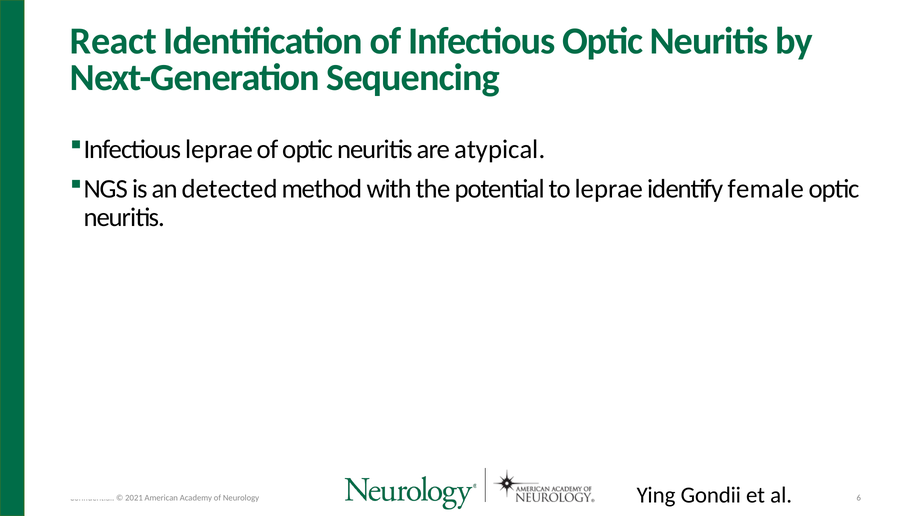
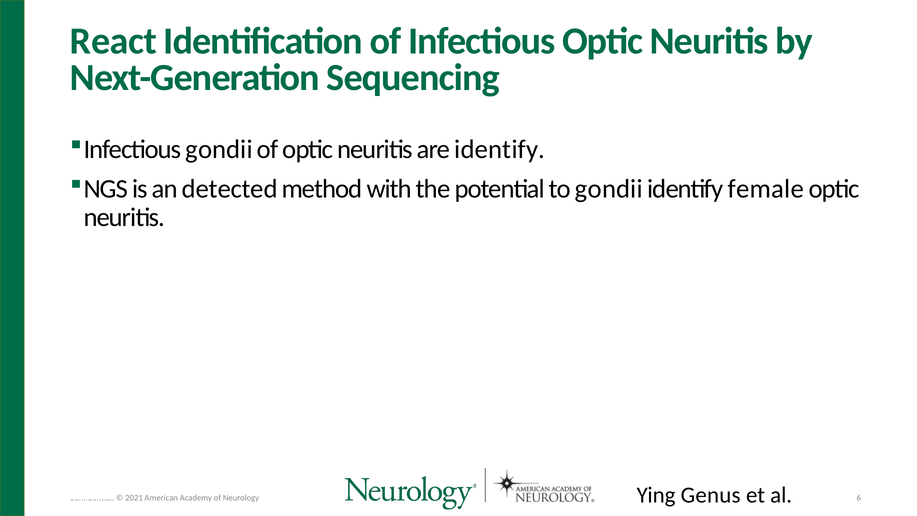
Infectious leprae: leprae -> gondii (219, 149)
are atypical: atypical -> identify (500, 149)
to leprae: leprae -> gondii (609, 189)
Gondii: Gondii -> Genus (711, 495)
